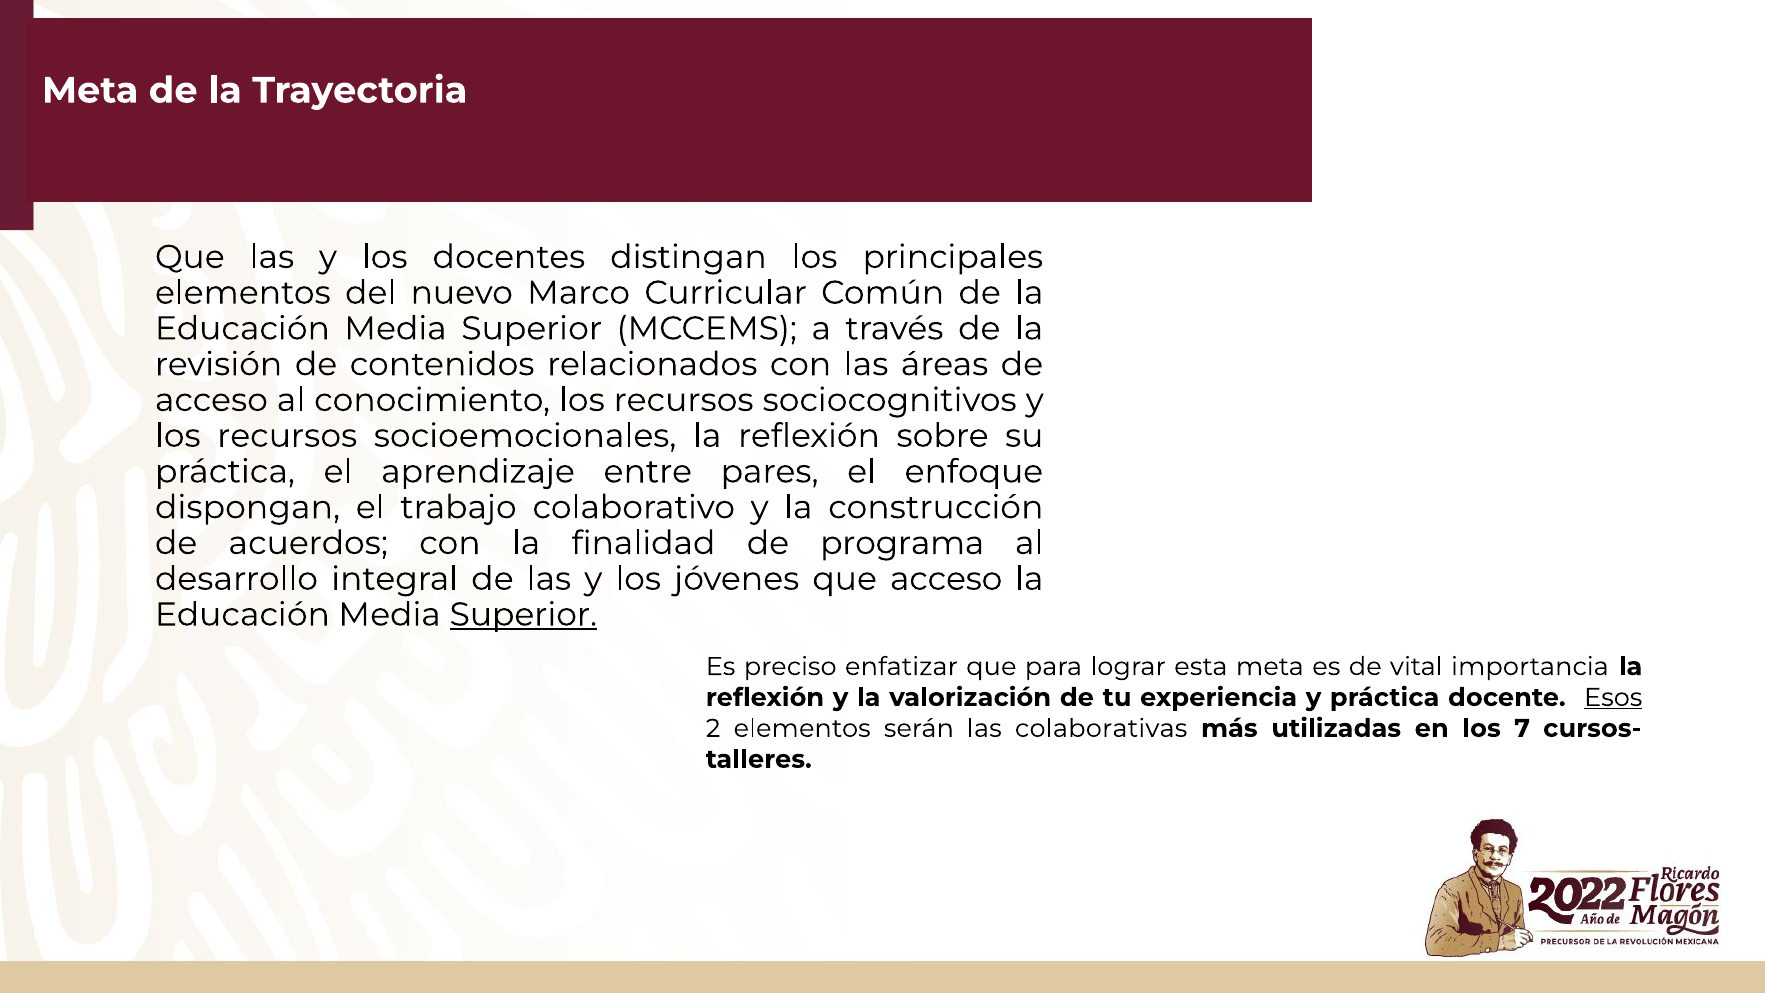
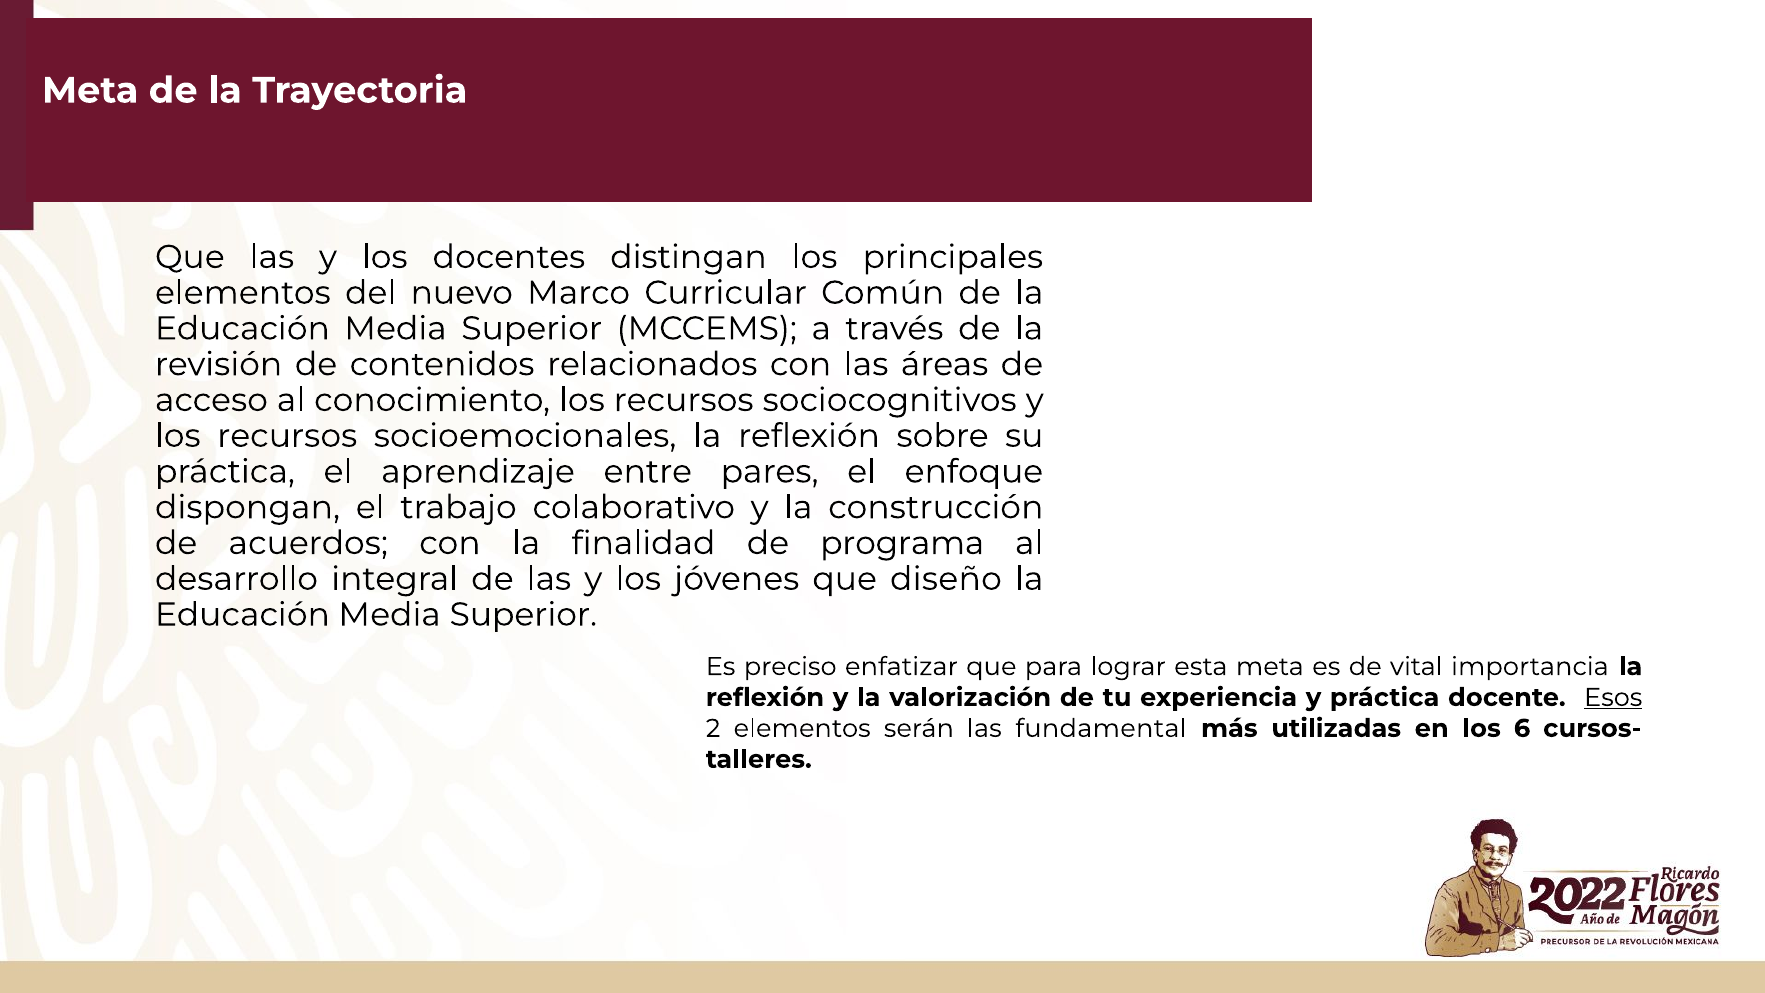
que acceso: acceso -> diseño (946, 579)
Superior underline: present -> none (523, 615)
colaborativas: colaborativas -> fundamental (1101, 728)
7: 7 -> 6 (1522, 728)
